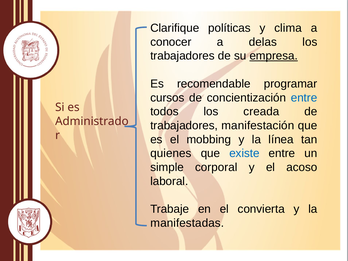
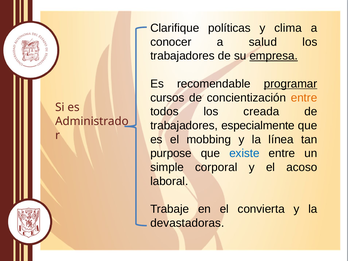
delas: delas -> salud (263, 42)
programar underline: none -> present (291, 84)
entre colour: blue -> orange (304, 98)
manifestación: manifestación -> especialmente (258, 126)
quienes: quienes -> purpose (171, 153)
manifestadas: manifestadas -> devastadoras (187, 223)
